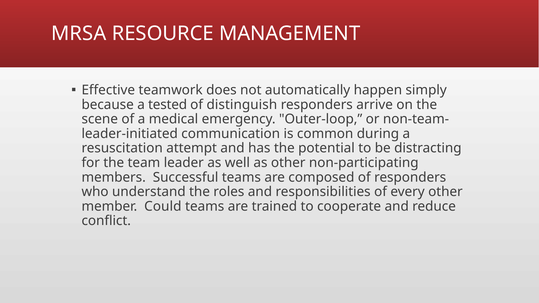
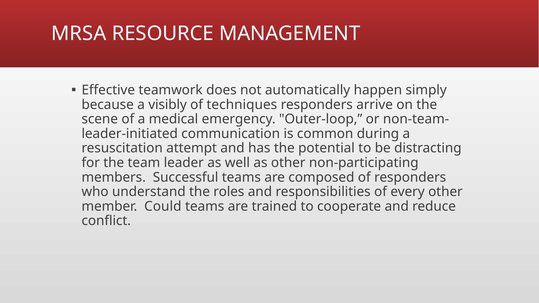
tested: tested -> visibly (168, 105)
distinguish: distinguish -> techniques (242, 105)
